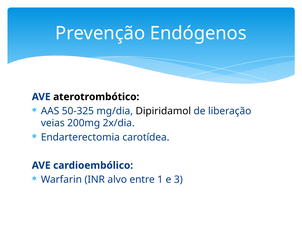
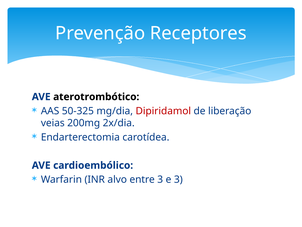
Endógenos: Endógenos -> Receptores (198, 33)
Dipiridamol colour: black -> red (163, 111)
entre 1: 1 -> 3 (160, 179)
